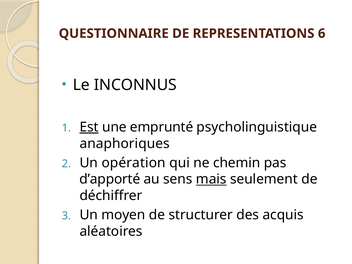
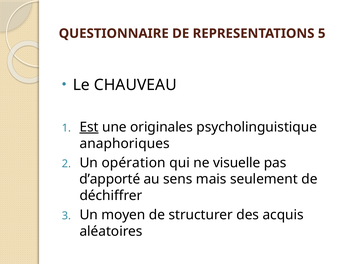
6: 6 -> 5 (322, 33)
INCONNUS: INCONNUS -> CHAUVEAU (135, 85)
emprunté: emprunté -> originales (162, 127)
chemin: chemin -> visuelle (237, 163)
mais underline: present -> none (211, 179)
